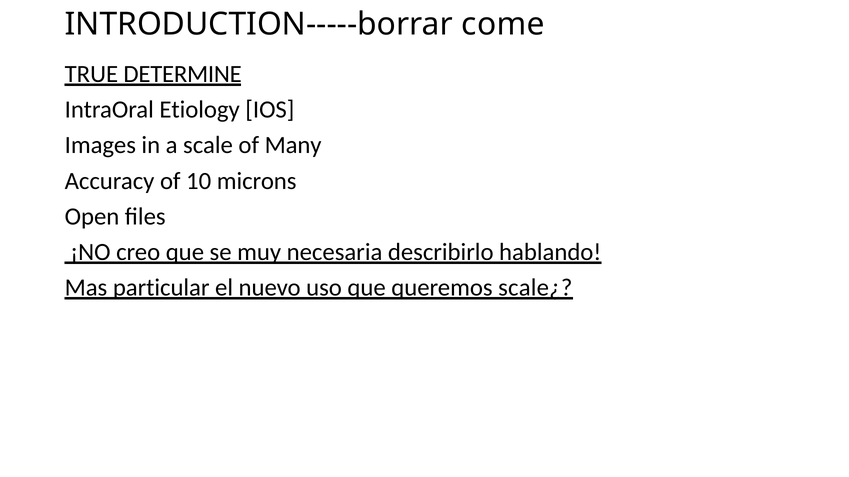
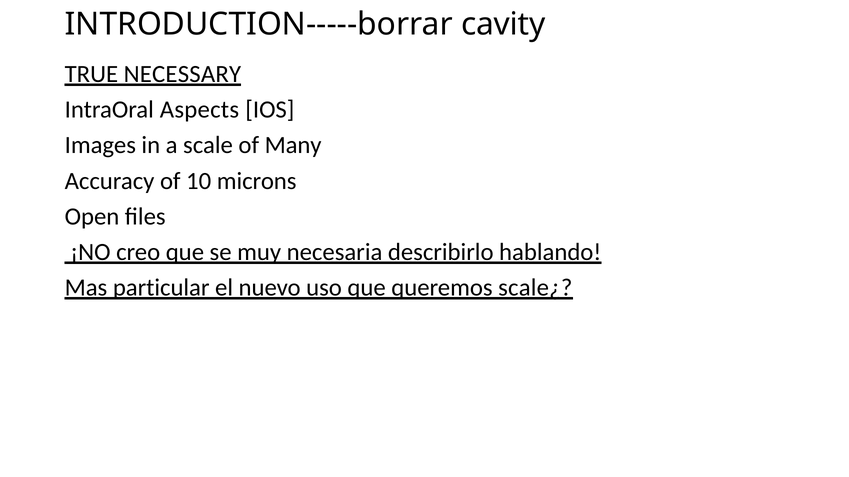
come: come -> cavity (503, 24)
DETERMINE: DETERMINE -> NECESSARY (182, 74)
Etiology: Etiology -> Aspects (199, 110)
